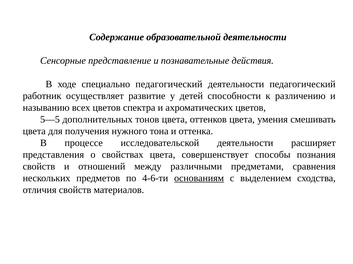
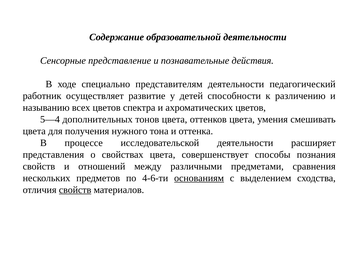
специально педагогический: педагогический -> представителям (169, 84)
5—5: 5—5 -> 5—4 (50, 120)
свойств underline: none -> present (75, 190)
